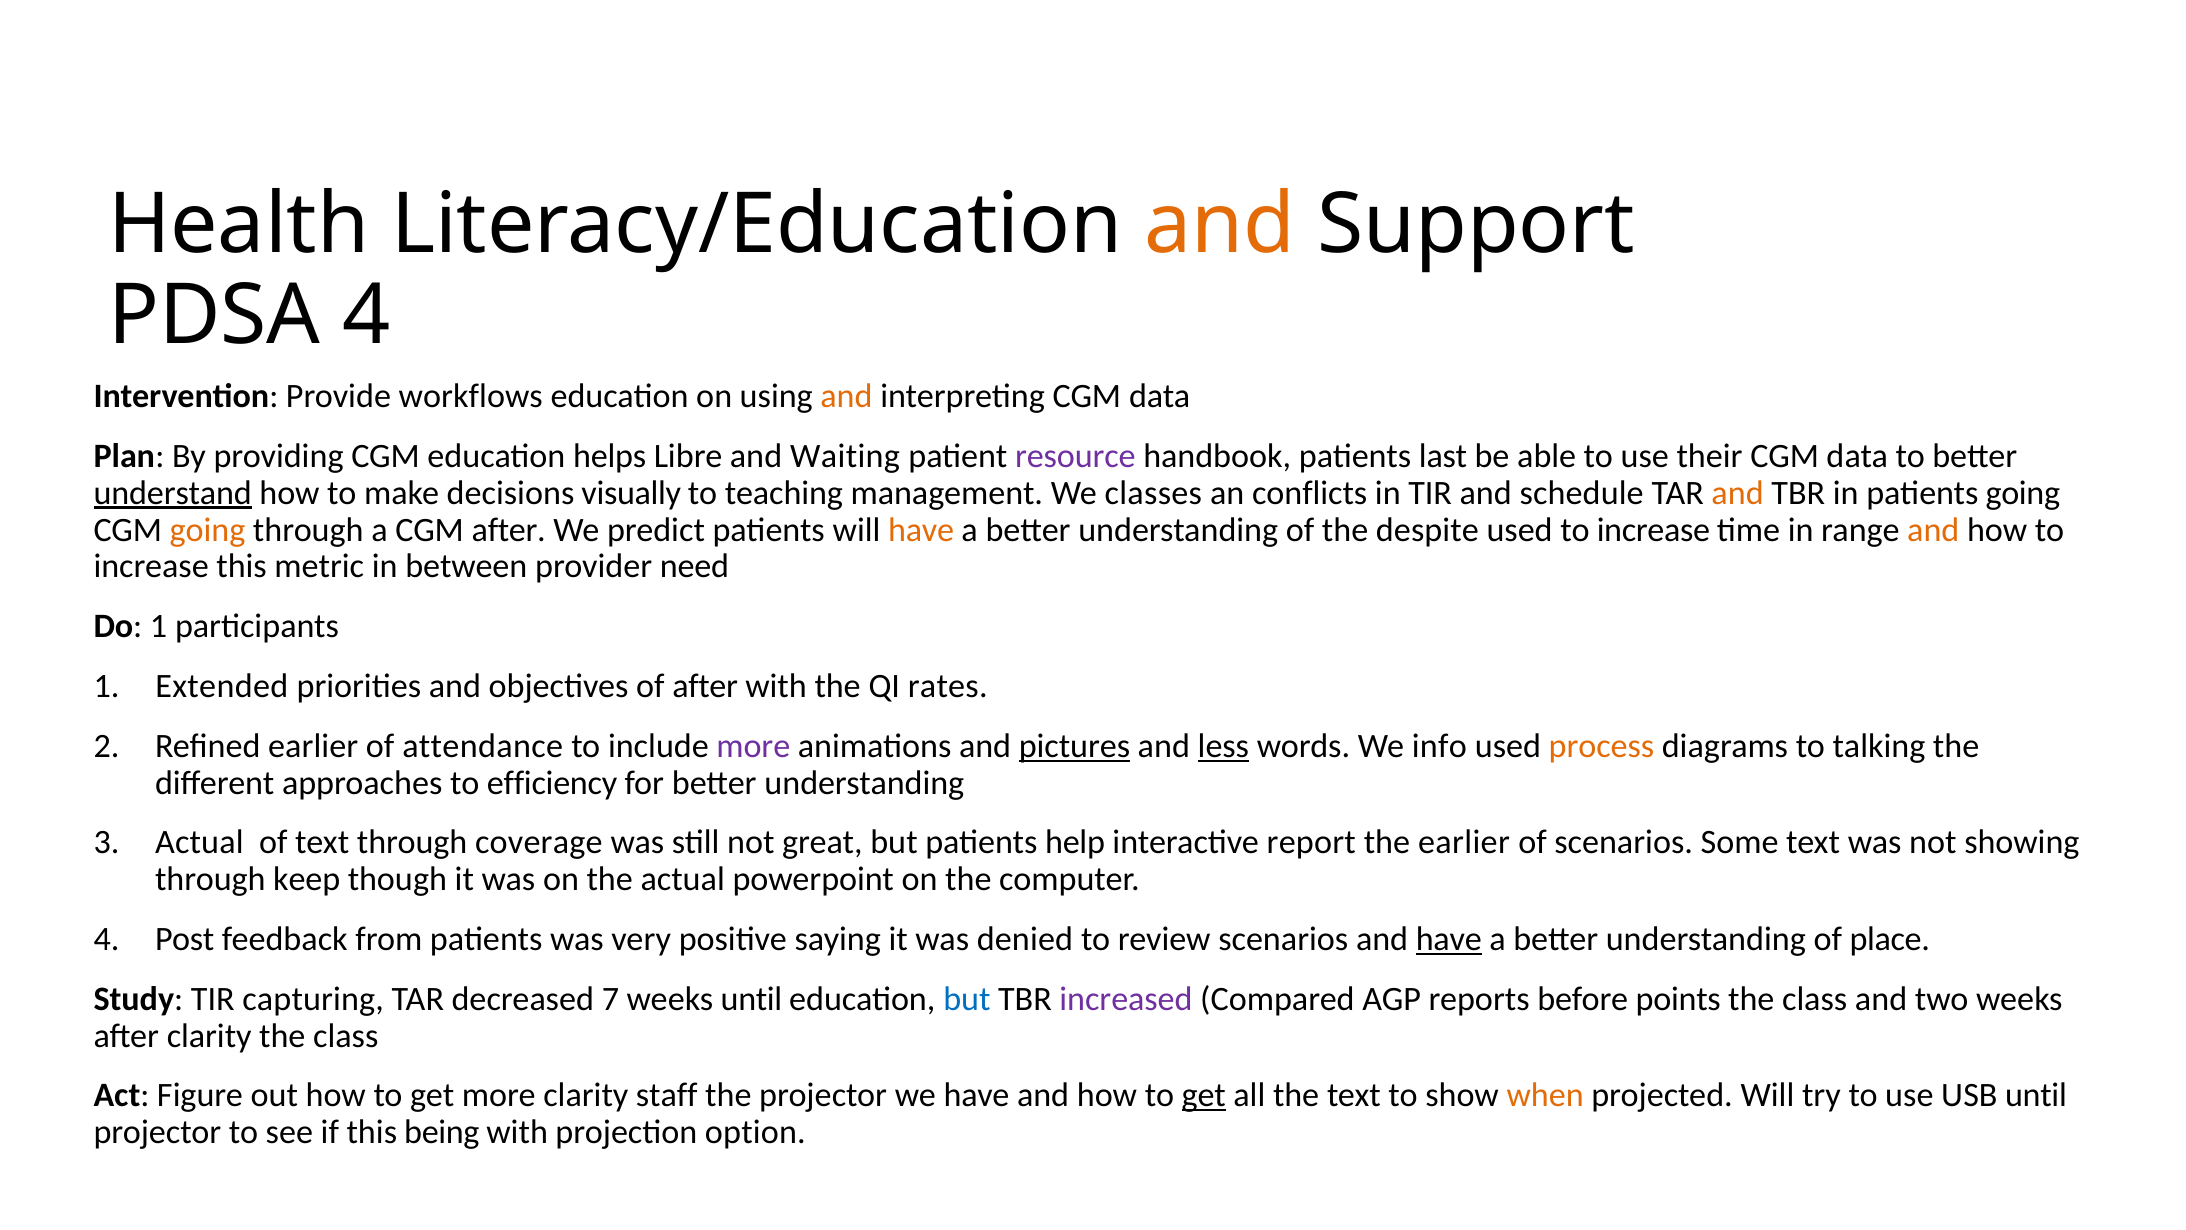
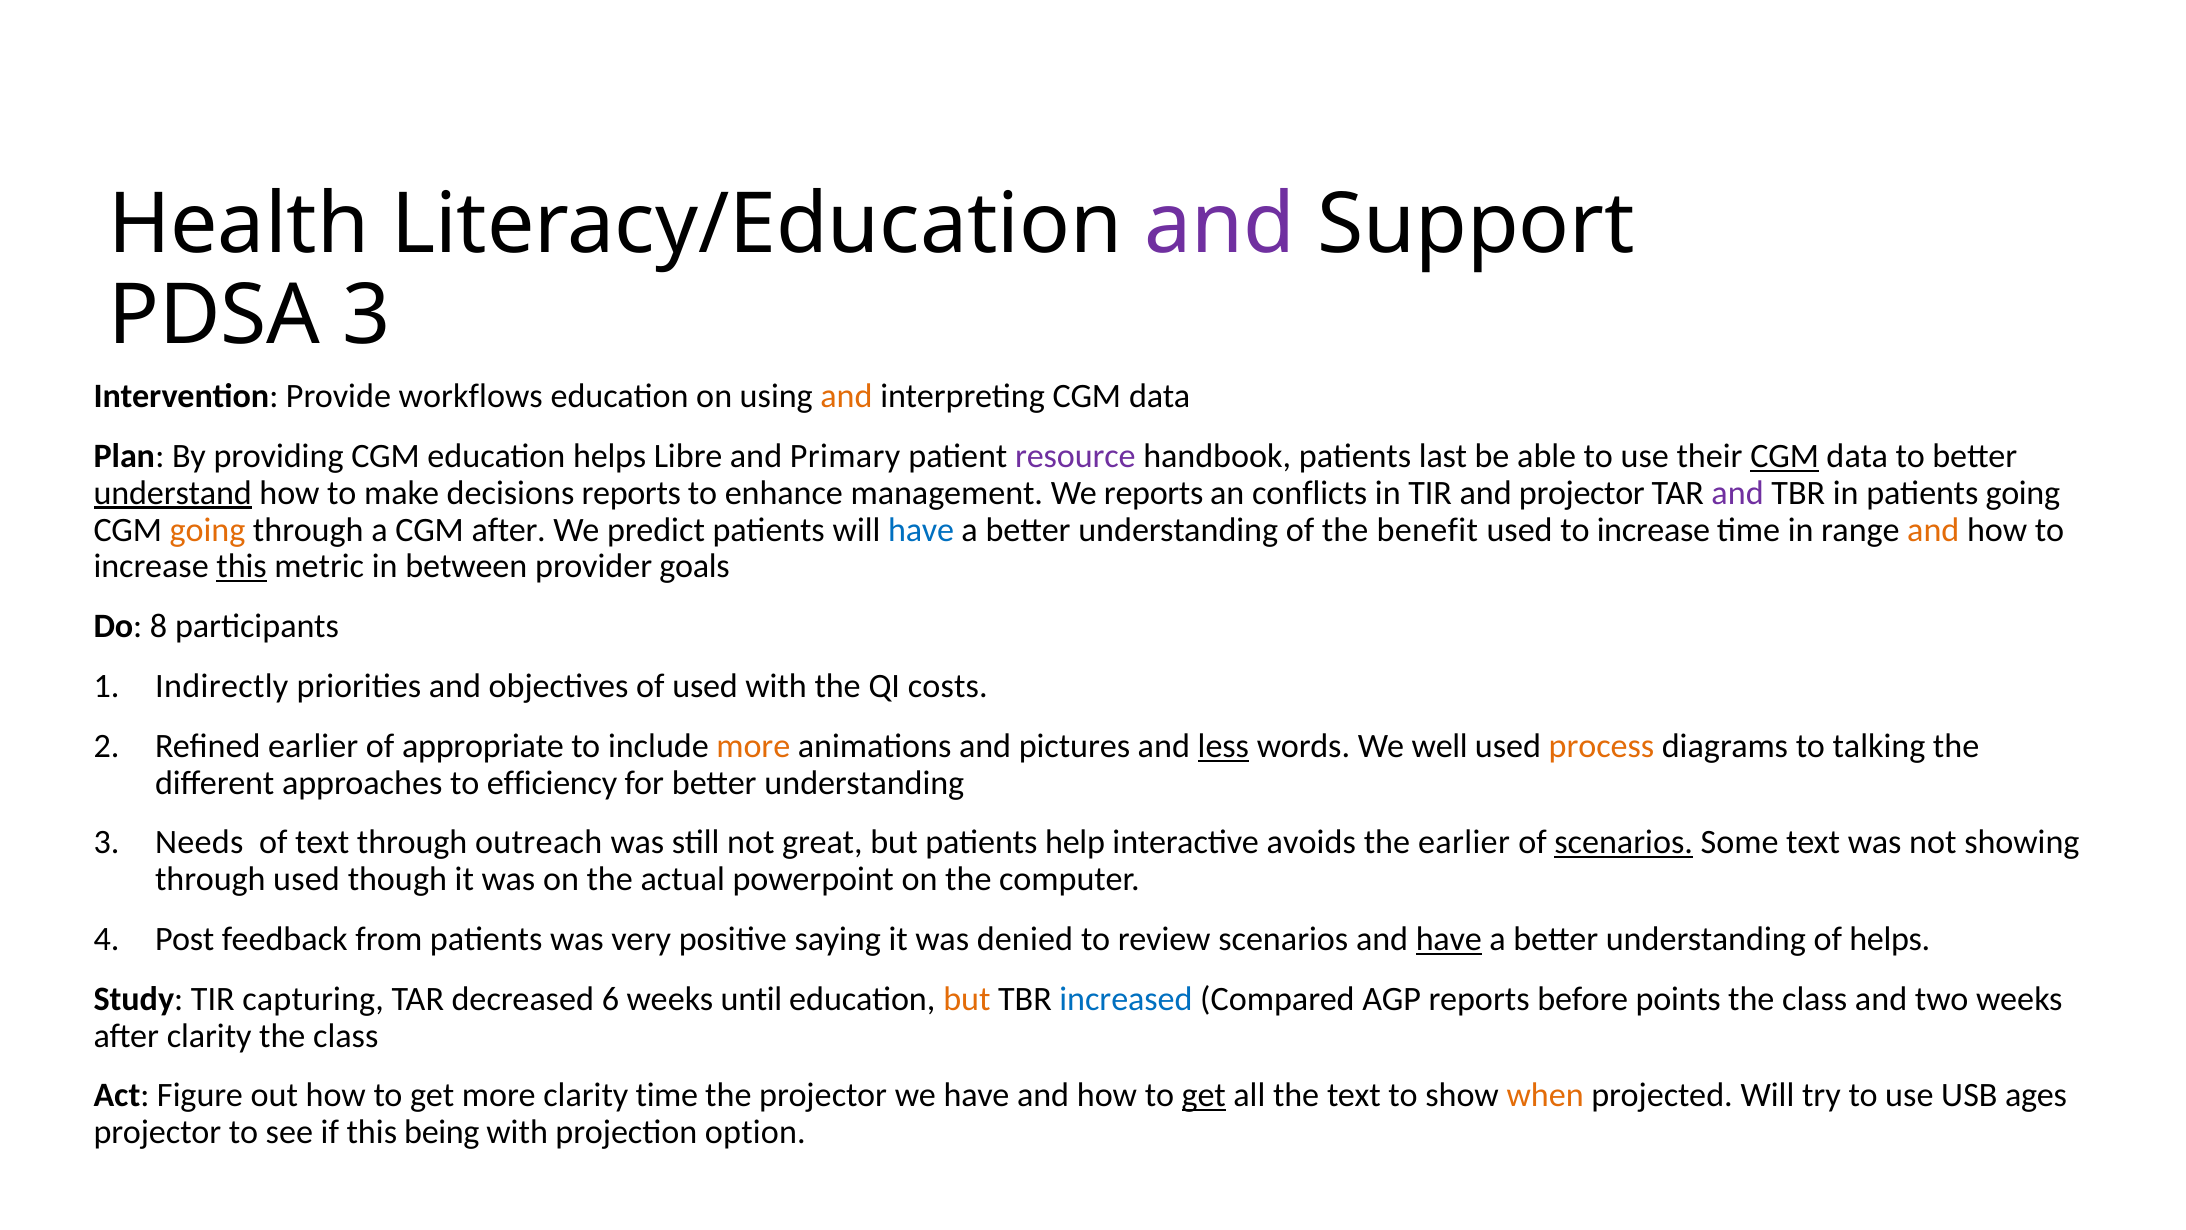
and colour: orange -> purple (1220, 224)
PDSA 4: 4 -> 3 (367, 315)
Waiting: Waiting -> Primary (845, 456)
CGM underline: none -> present (1785, 456)
decisions visually: visually -> reports (631, 493)
teaching: teaching -> enhance (784, 493)
We classes: classes -> reports (1154, 493)
and schedule: schedule -> projector (1582, 493)
and colour: orange -> purple (1738, 493)
have colour: orange -> blue (921, 530)
despite: despite -> benefit (1427, 530)
this underline: none -> present (242, 566)
need: need -> goals (695, 566)
Do 1: 1 -> 8 (159, 626)
Extended: Extended -> Indirectly (222, 686)
of after: after -> used (705, 686)
rates: rates -> costs (948, 686)
attendance: attendance -> appropriate (483, 746)
more colour: purple -> orange (753, 746)
pictures underline: present -> none (1075, 746)
info: info -> well (1440, 746)
3 Actual: Actual -> Needs (199, 842)
coverage: coverage -> outreach (539, 842)
report: report -> avoids (1311, 842)
scenarios underline: none -> present (1624, 842)
through keep: keep -> used (307, 879)
of place: place -> helps (1890, 939)
7: 7 -> 6 (611, 999)
but colour: blue -> orange (967, 999)
increased colour: purple -> blue (1126, 999)
clarity staff: staff -> time (667, 1095)
USB until: until -> ages (2036, 1095)
